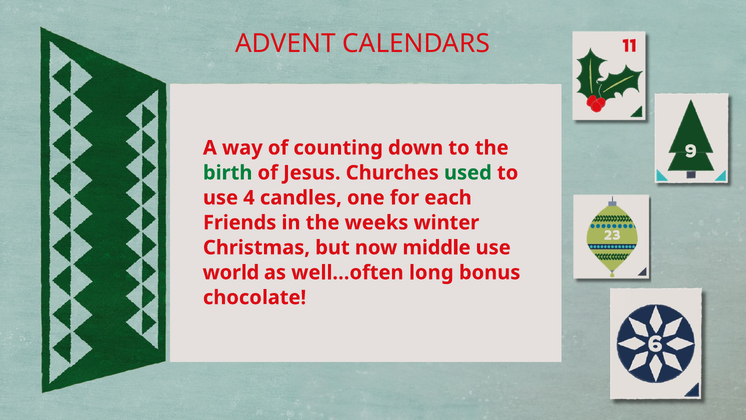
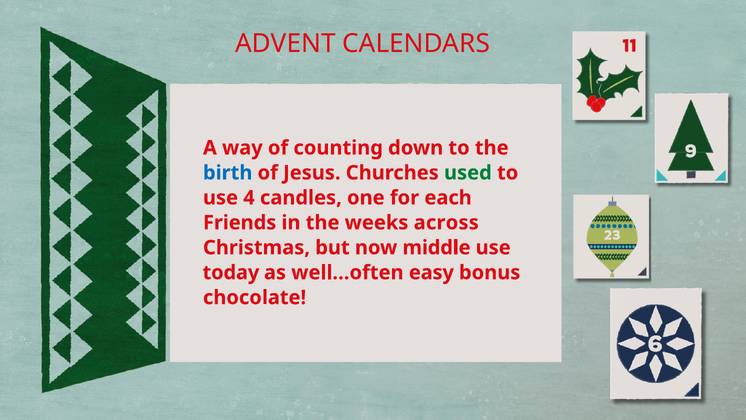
birth colour: green -> blue (228, 173)
winter: winter -> across (446, 223)
world: world -> today (231, 272)
long: long -> easy (431, 272)
